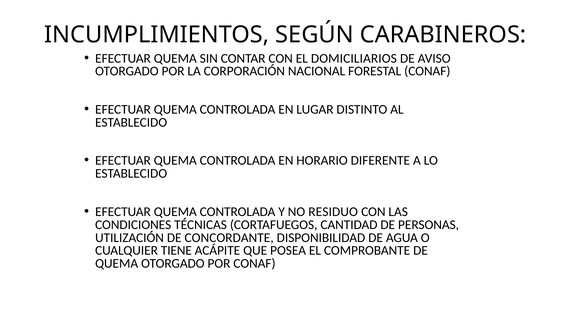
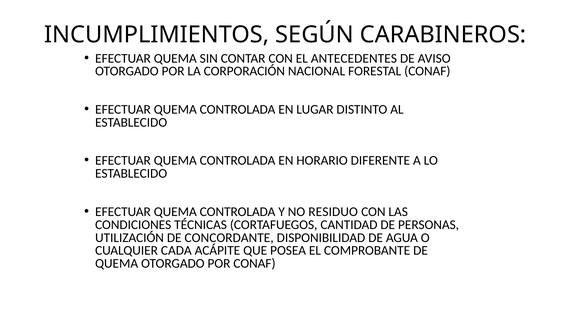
DOMICILIARIOS: DOMICILIARIOS -> ANTECEDENTES (354, 58)
TIENE: TIENE -> CADA (176, 250)
